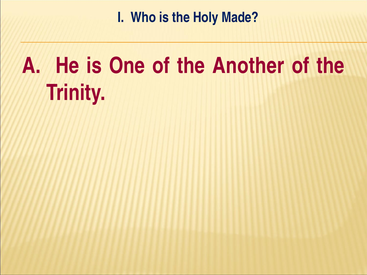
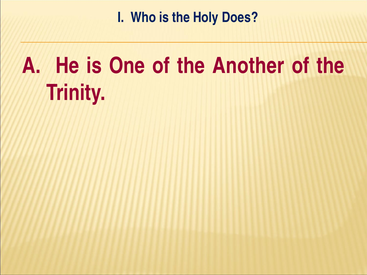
Made: Made -> Does (240, 17)
